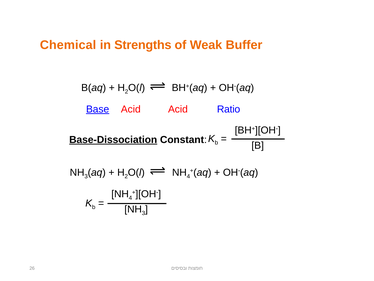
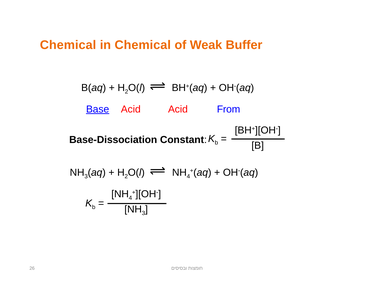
in Strengths: Strengths -> Chemical (143, 45)
Ratio: Ratio -> From (229, 109)
Base-Dissociation underline: present -> none (113, 139)
